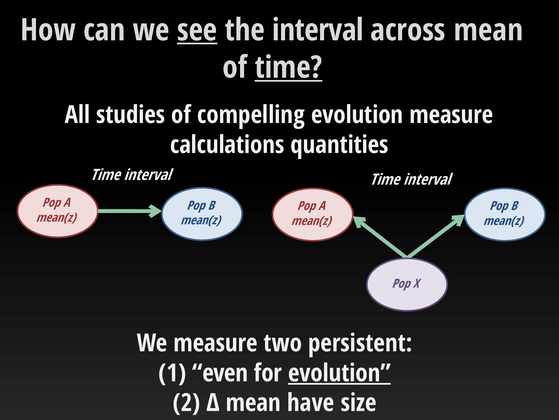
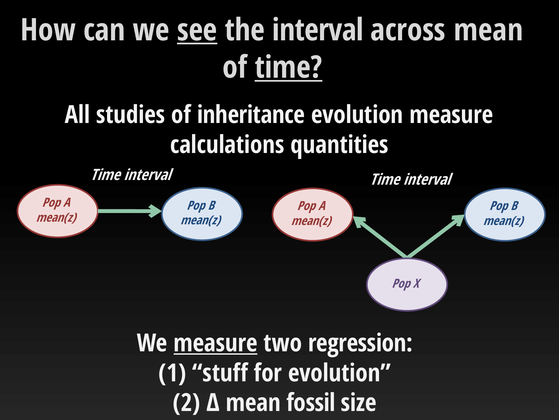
compelling: compelling -> inheritance (251, 115)
measure underline: none -> present (216, 343)
persistent: persistent -> regression (361, 343)
even: even -> stuff (220, 373)
evolution underline: present -> none (339, 373)
have: have -> fossil (311, 402)
